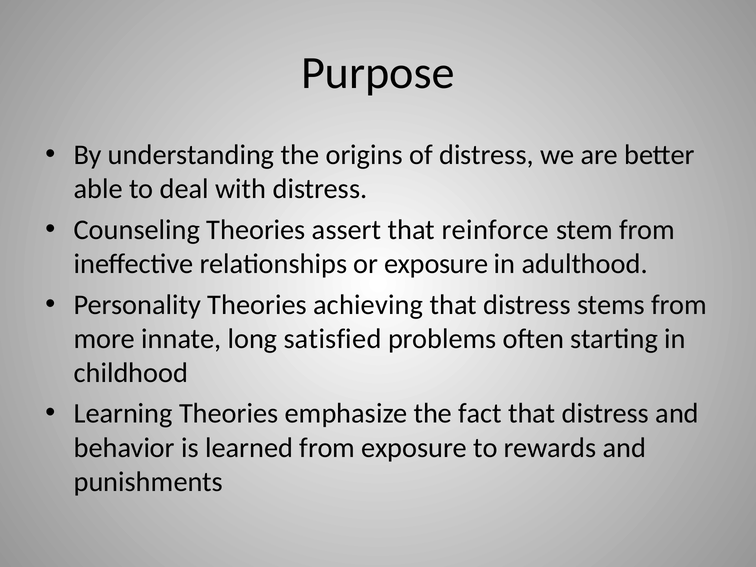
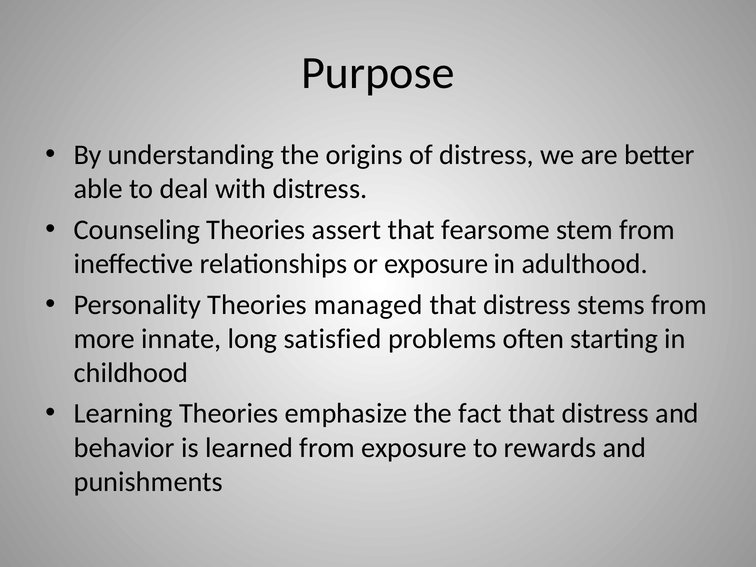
reinforce: reinforce -> fearsome (495, 230)
achieving: achieving -> managed (368, 305)
